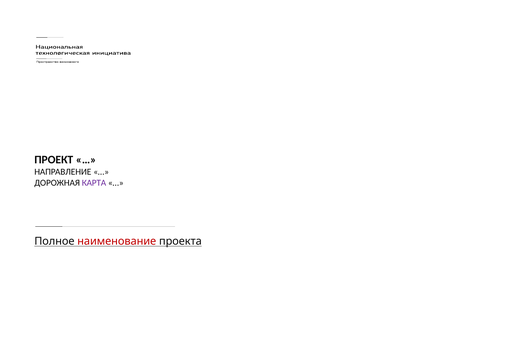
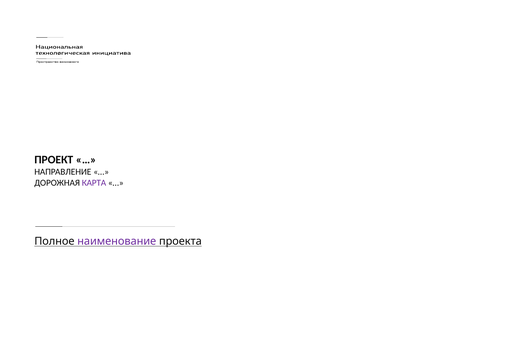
наименование colour: red -> purple (117, 242)
